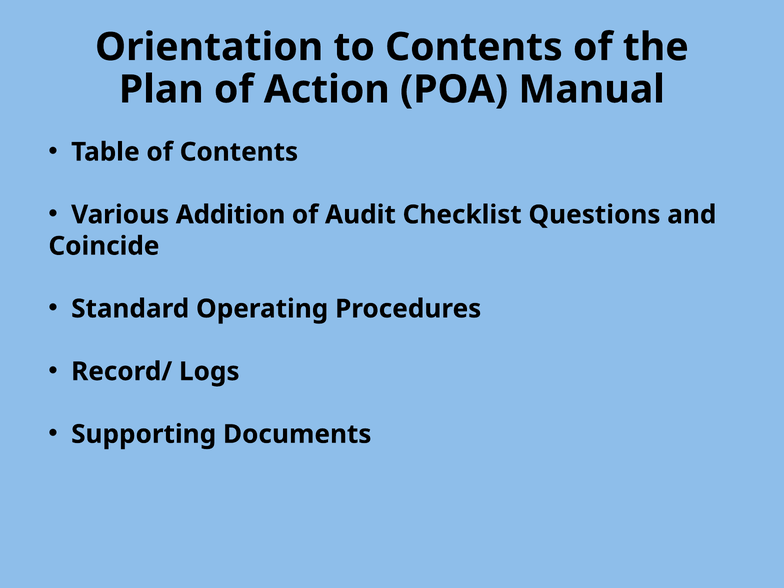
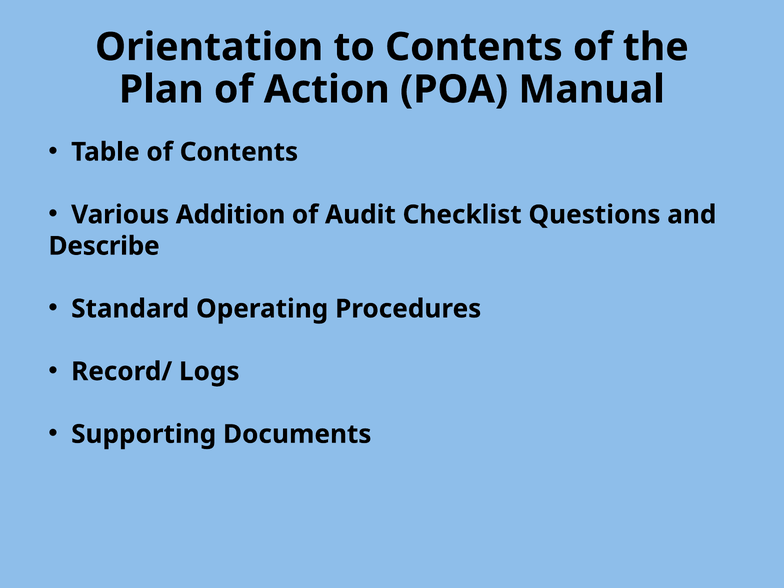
Coincide: Coincide -> Describe (104, 246)
